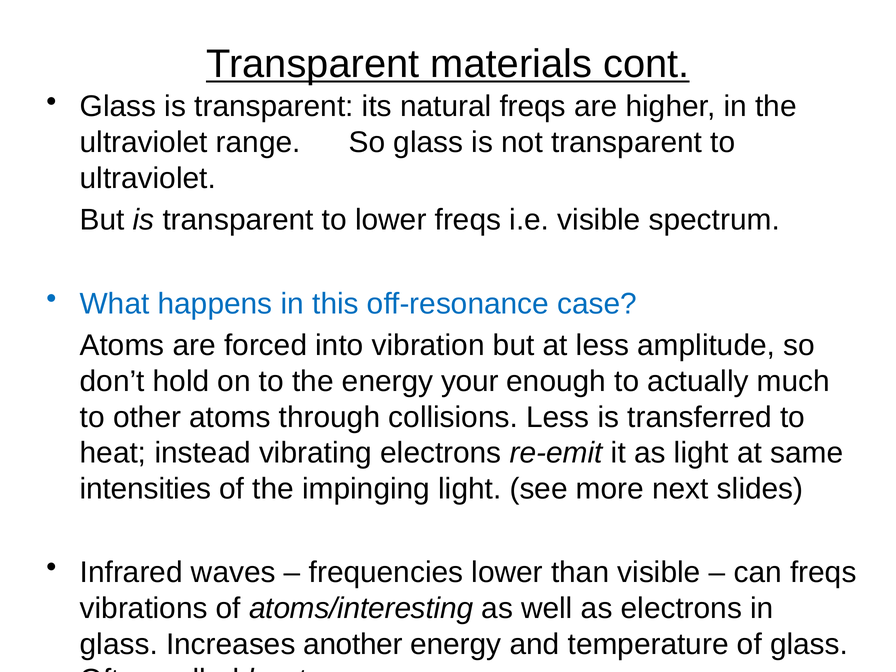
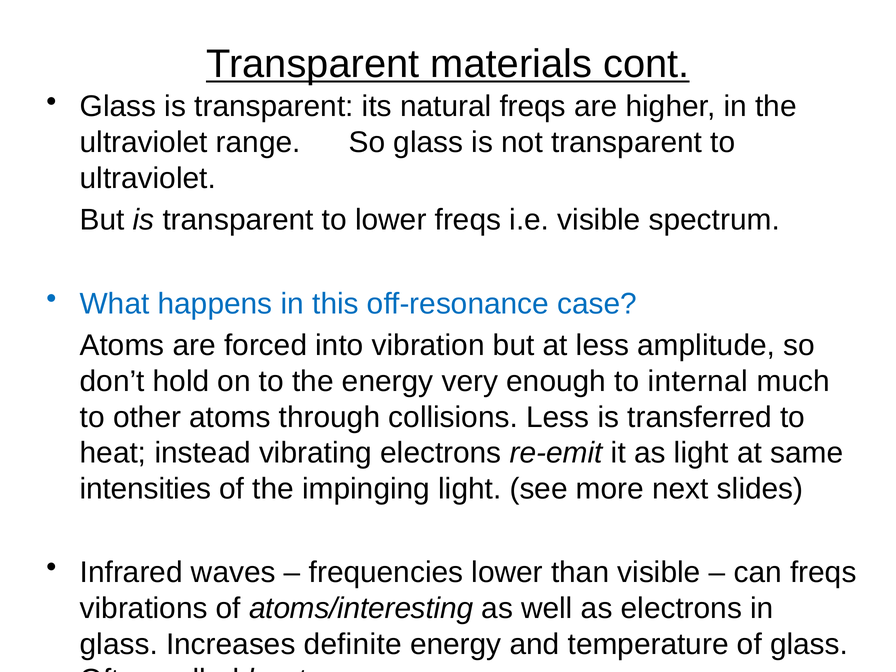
your: your -> very (470, 381)
actually: actually -> internal (698, 381)
another: another -> definite (353, 644)
